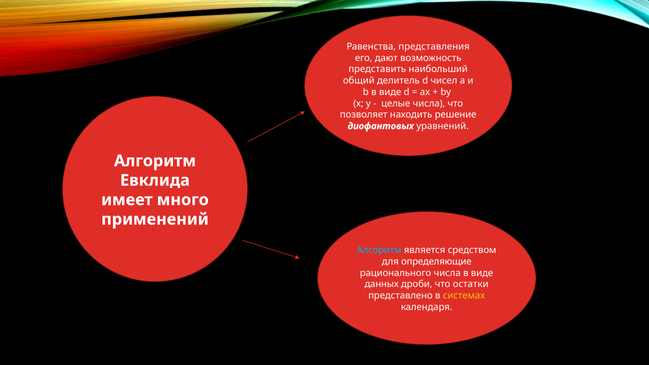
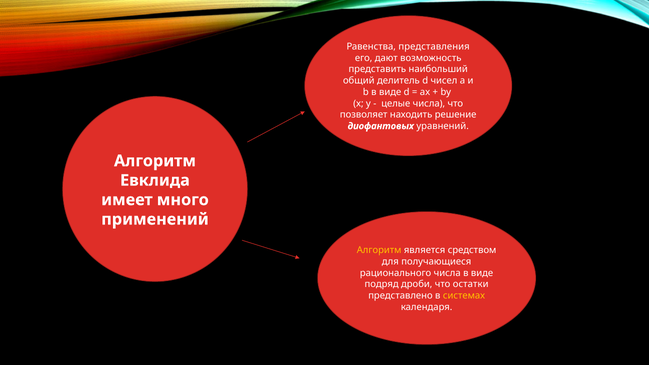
Алгоритм colour: light blue -> yellow (379, 250)
определяющие: определяющие -> получающиеся (436, 262)
данных: данных -> подряд (382, 284)
